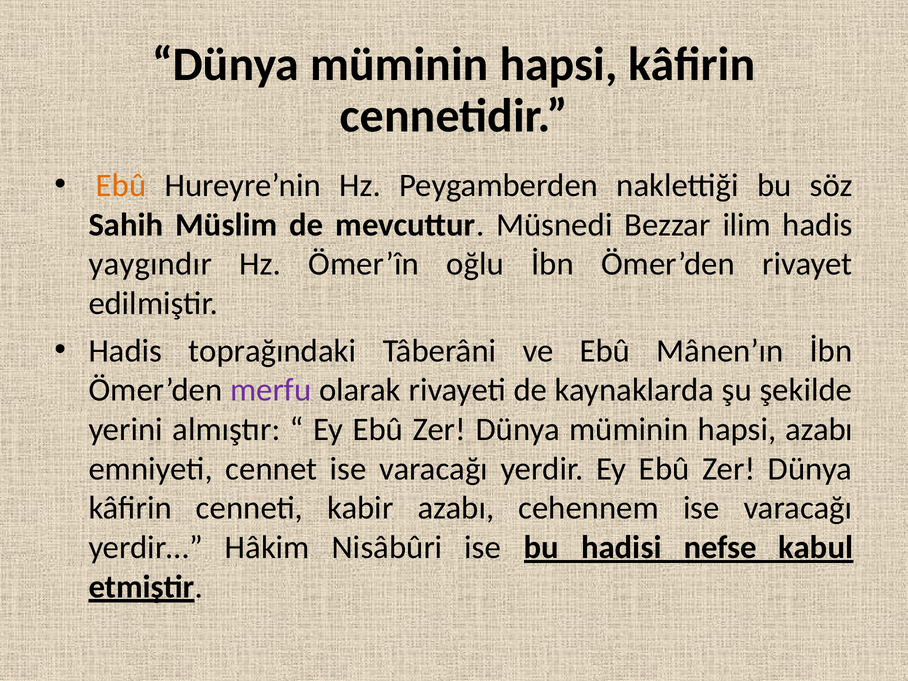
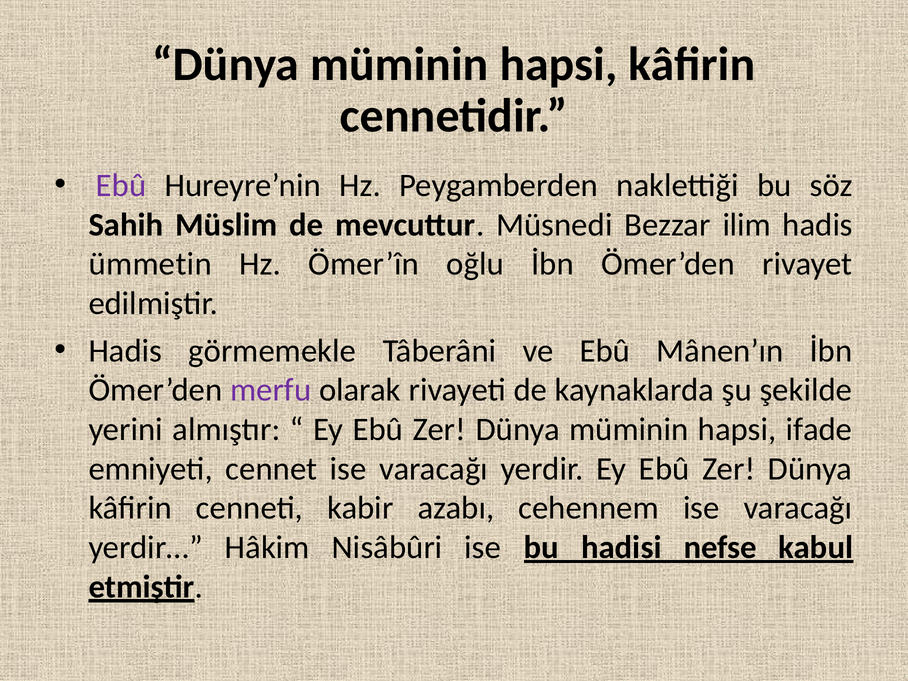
Ebû colour: orange -> purple (121, 185)
yaygındır: yaygındır -> ümmetin (150, 264)
toprağındaki: toprağındaki -> görmemekle (272, 351)
hapsi azabı: azabı -> ifade (819, 429)
